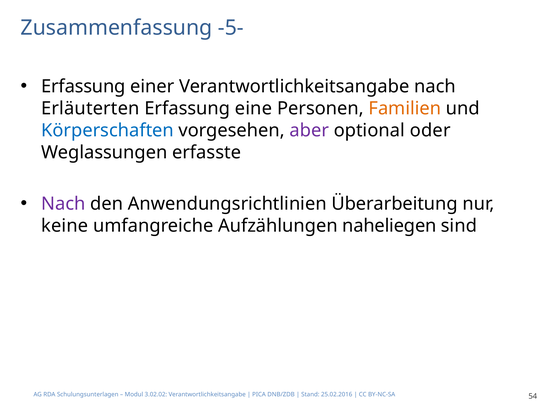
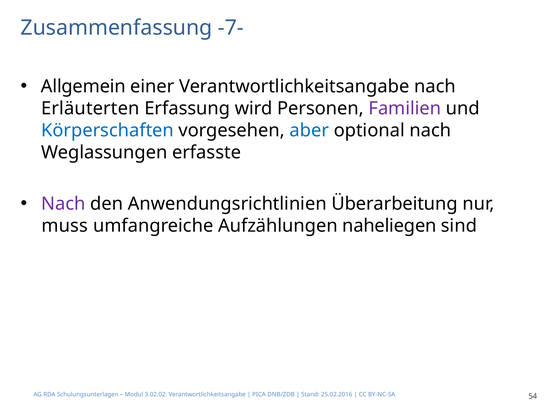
-5-: -5- -> -7- (231, 28)
Erfassung: Erfassung -> Allgemein (83, 87)
eine: eine -> wird (254, 108)
Familien colour: orange -> purple (405, 108)
aber colour: purple -> blue (309, 130)
optional oder: oder -> nach (430, 130)
keine: keine -> muss (65, 226)
